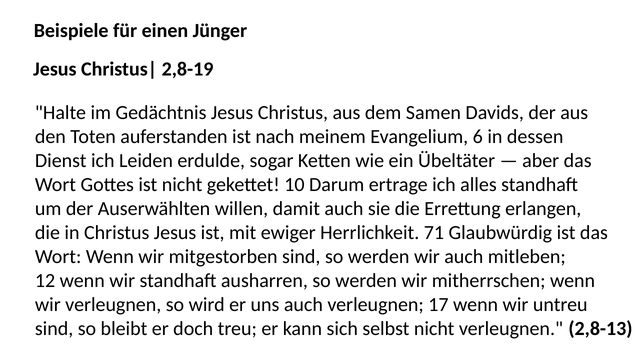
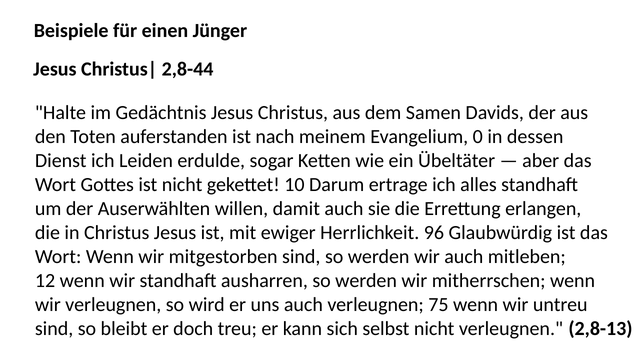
2,8-19: 2,8-19 -> 2,8-44 (188, 69)
6: 6 -> 0 (478, 137)
71: 71 -> 96 (434, 233)
17: 17 -> 75 (438, 305)
